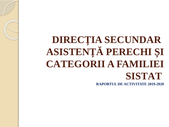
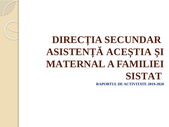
PERECHI: PERECHI -> ACEȘTIA (129, 52)
CATEGORII: CATEGORII -> MATERNAL (76, 64)
